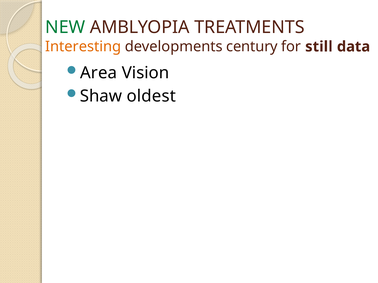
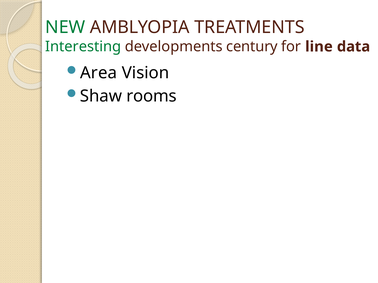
Interesting colour: orange -> green (83, 47)
still: still -> line (319, 47)
oldest: oldest -> rooms (151, 96)
